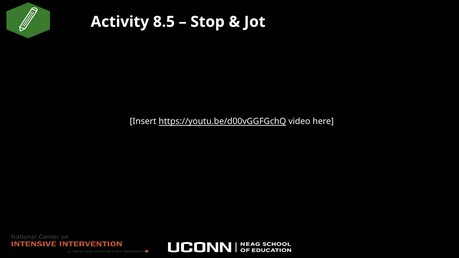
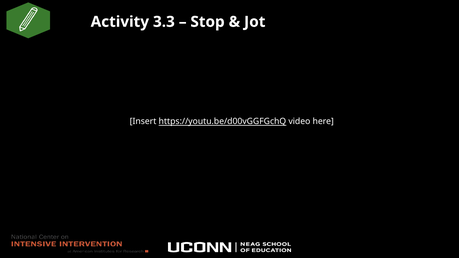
8.5: 8.5 -> 3.3 (164, 22)
